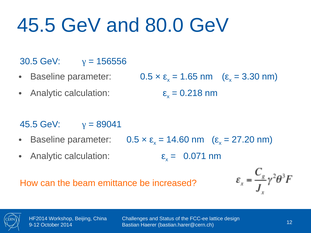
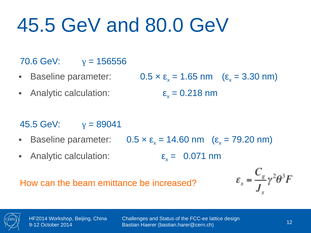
30.5: 30.5 -> 70.6 (29, 62)
27.20: 27.20 -> 79.20 (243, 140)
